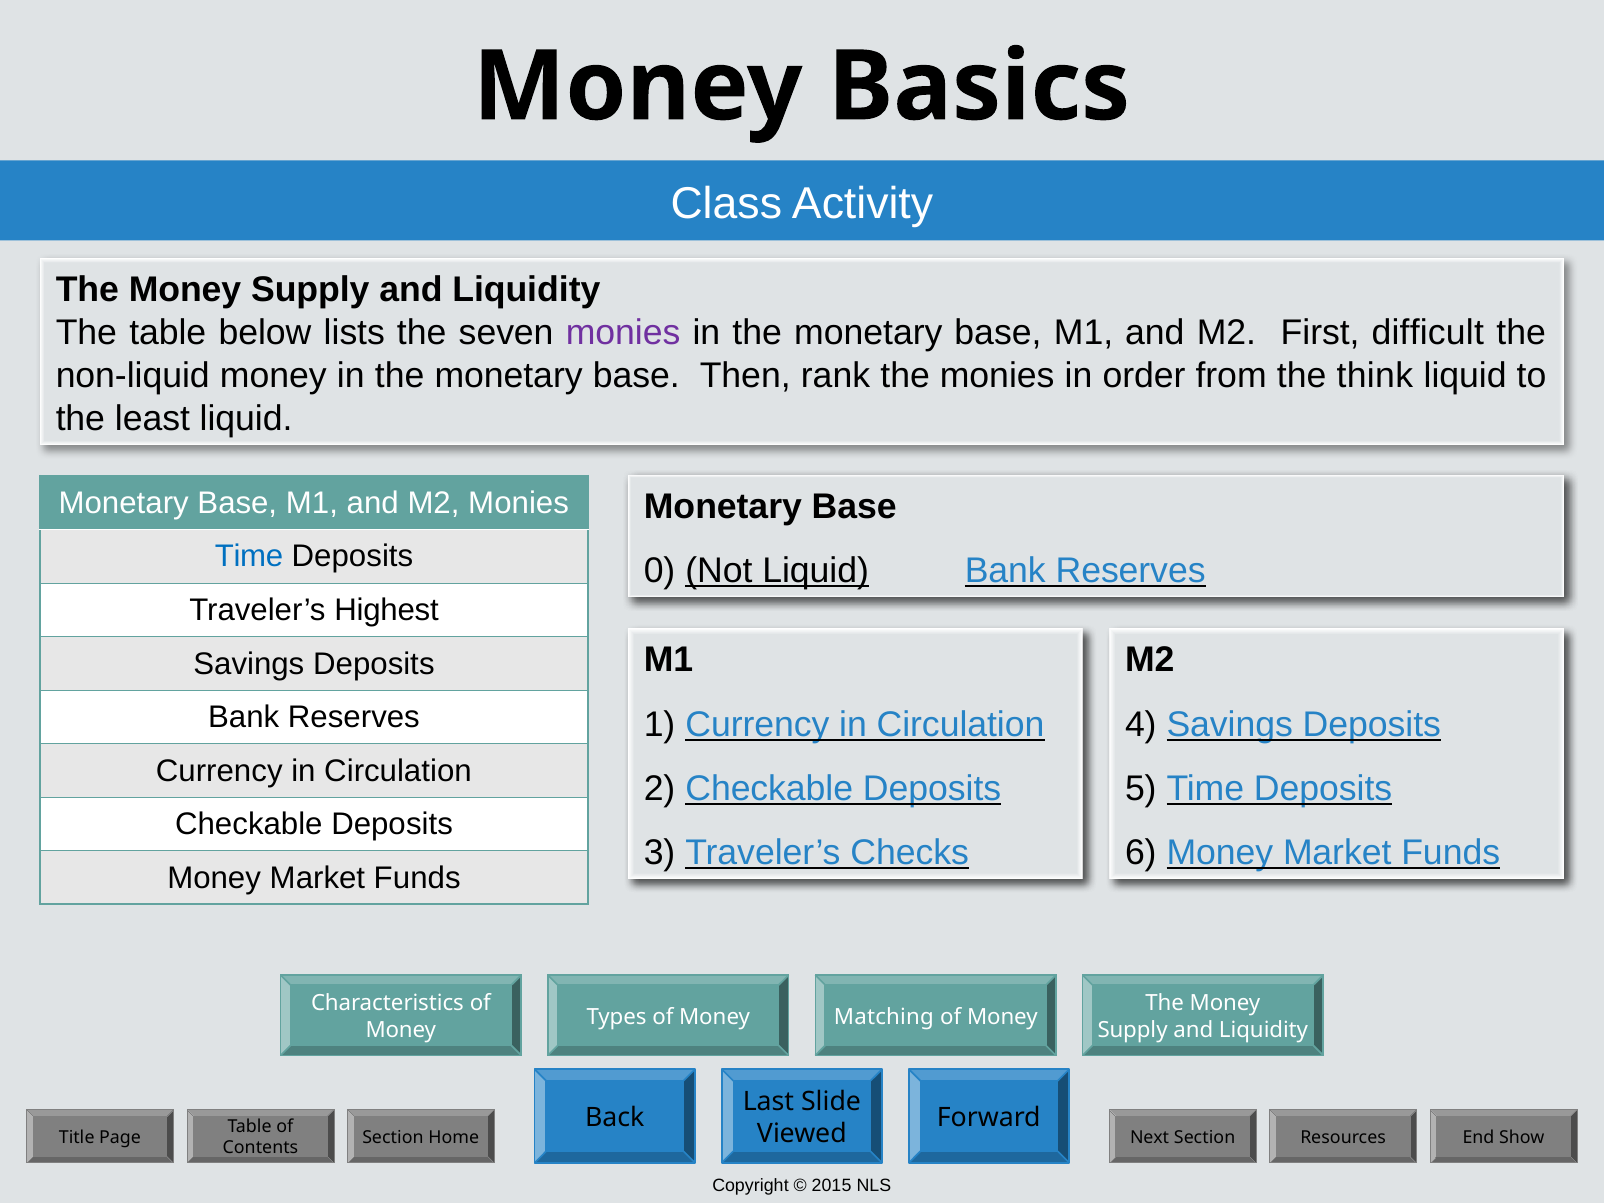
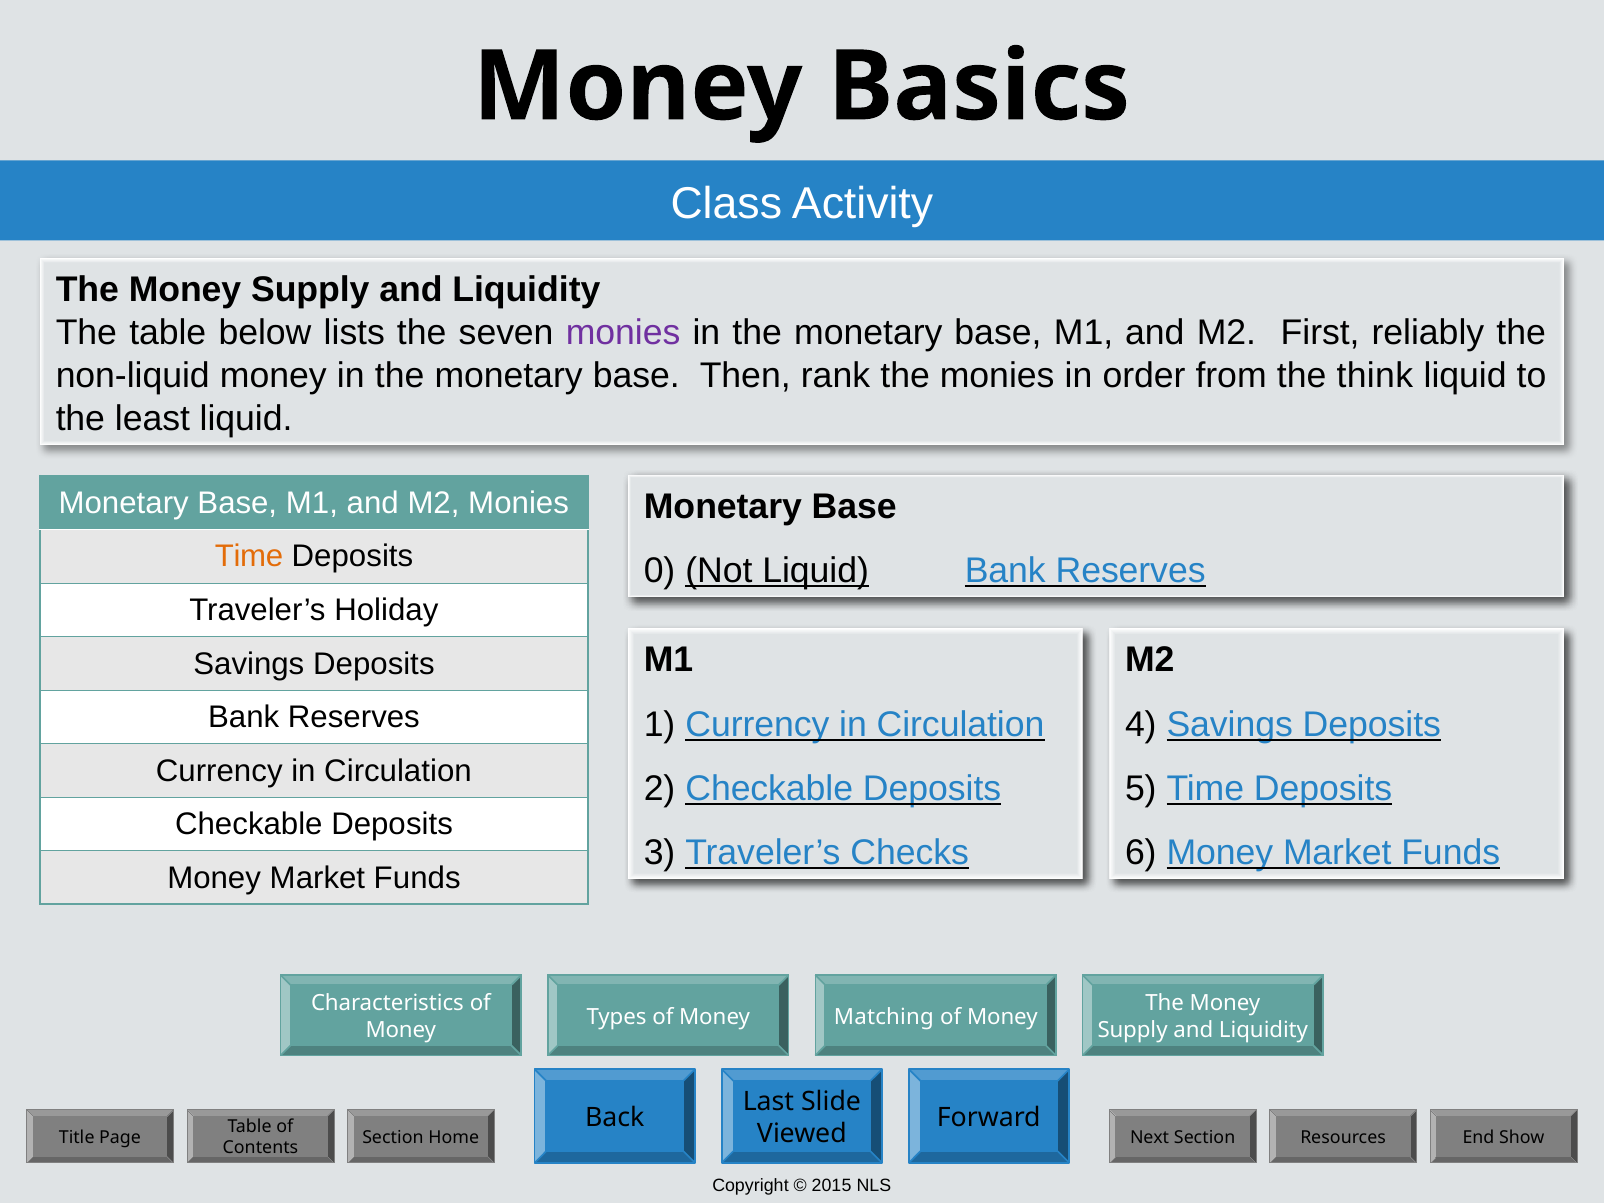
difficult: difficult -> reliably (1428, 333)
Time colour: blue -> orange (249, 557)
Highest: Highest -> Holiday (386, 610)
